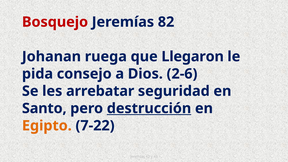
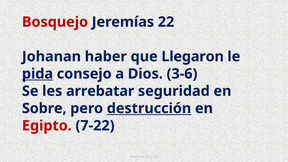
82: 82 -> 22 (166, 22)
ruega: ruega -> haber (106, 57)
pida underline: none -> present (37, 74)
2-6: 2-6 -> 3-6 (182, 74)
Santo: Santo -> Sobre (44, 108)
Egipto colour: orange -> red (47, 126)
